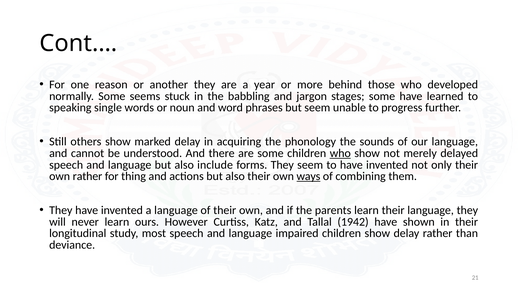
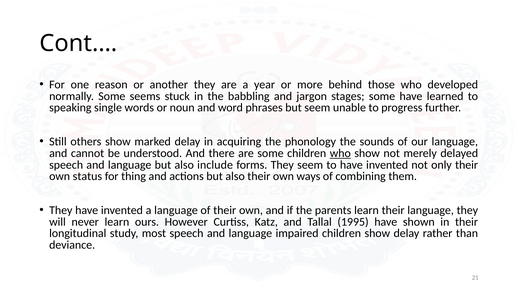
own rather: rather -> status (87, 177)
ways underline: present -> none (308, 177)
1942: 1942 -> 1995 (353, 222)
